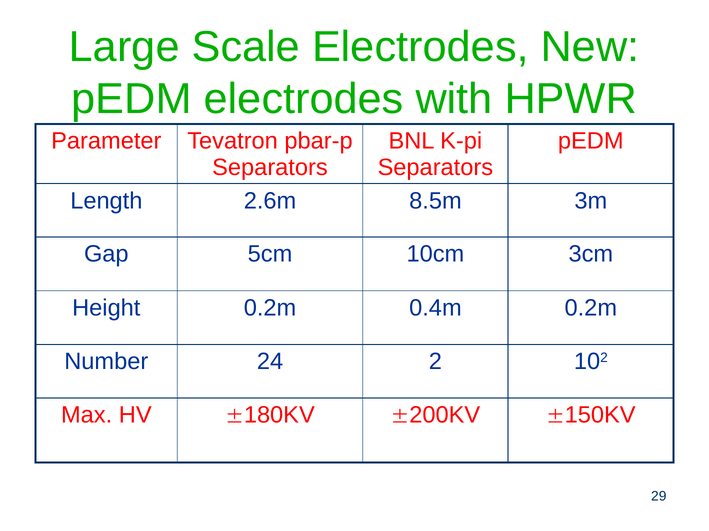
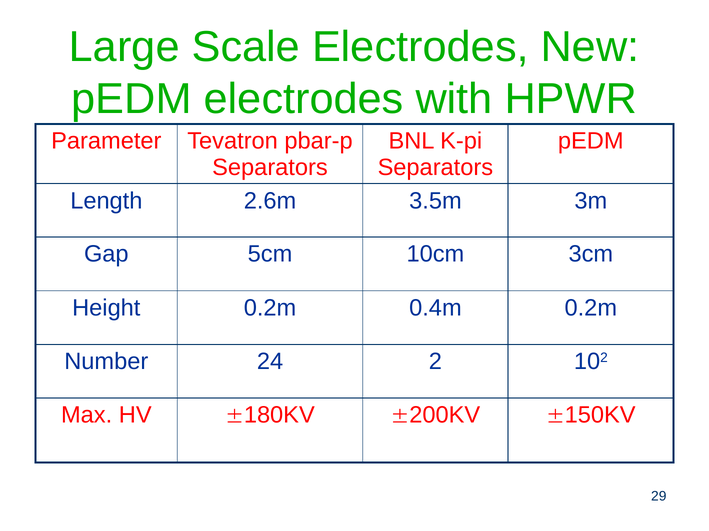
8.5m: 8.5m -> 3.5m (435, 201)
